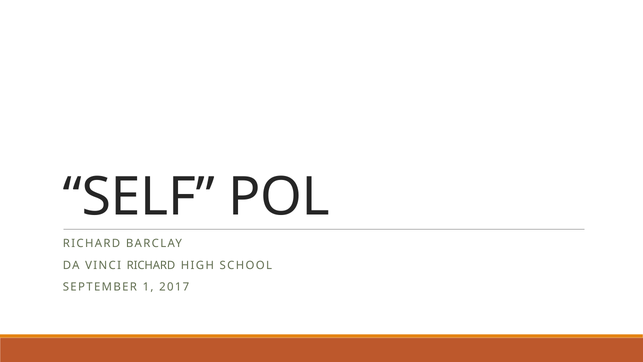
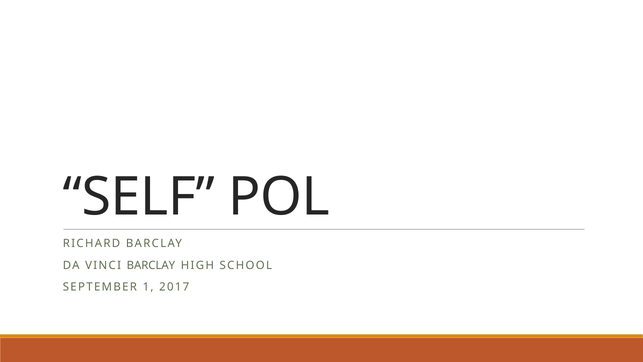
VINCI RICHARD: RICHARD -> BARCLAY (151, 265)
